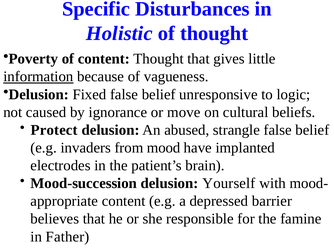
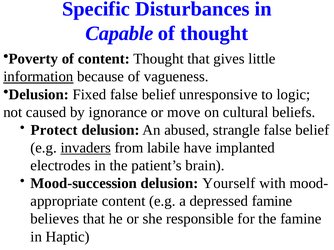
Holistic: Holistic -> Capable (119, 33)
invaders underline: none -> present (86, 148)
mood: mood -> labile (164, 148)
depressed barrier: barrier -> famine (272, 201)
Father: Father -> Haptic (68, 237)
